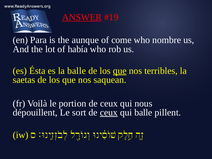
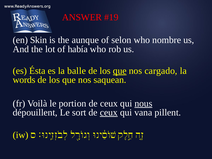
ANSWER underline: present -> none (82, 17)
Para: Para -> Skin (39, 40)
come: come -> selon (121, 40)
terribles: terribles -> cargado (161, 71)
saetas: saetas -> words (24, 80)
nous underline: none -> present (143, 103)
qui balle: balle -> vana (143, 112)
